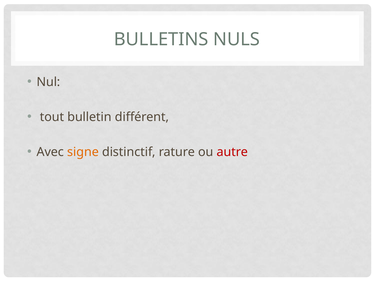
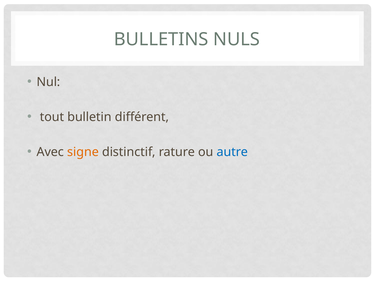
autre colour: red -> blue (232, 152)
